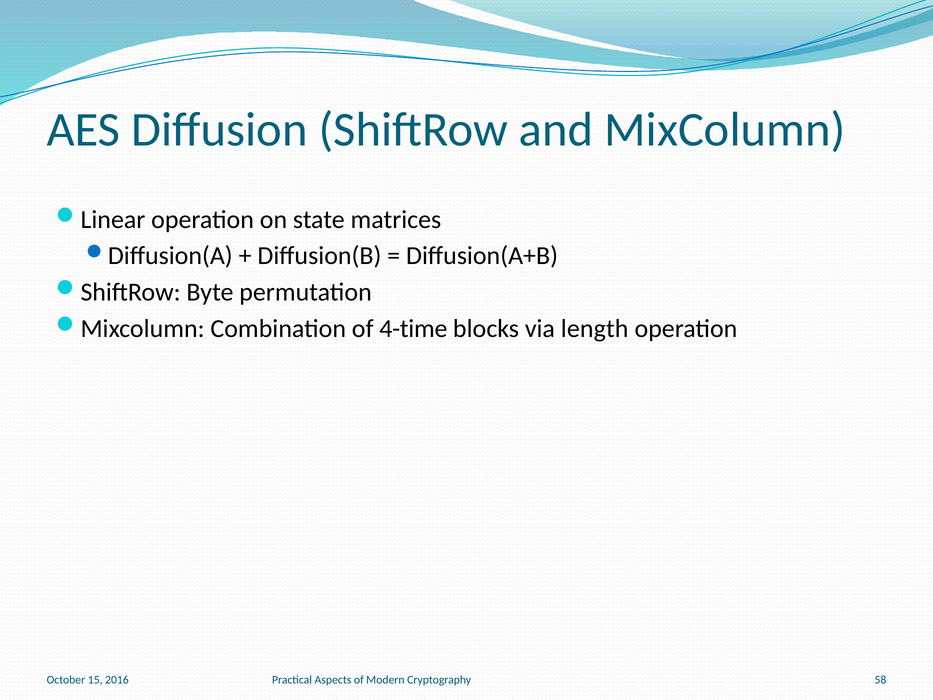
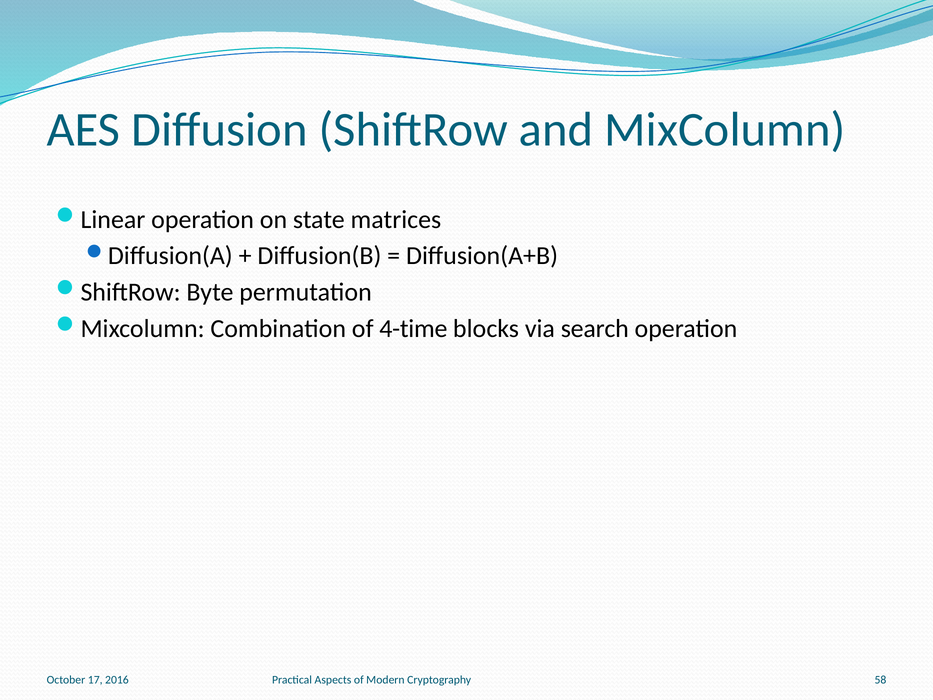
length: length -> search (595, 328)
15: 15 -> 17 (95, 680)
